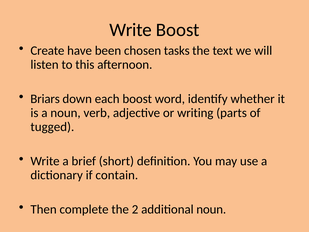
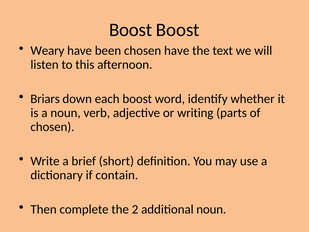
Write: Write -> Boost (131, 30)
Create: Create -> Weary (47, 51)
chosen tasks: tasks -> have (177, 51)
tugged: tugged -> chosen (52, 127)
